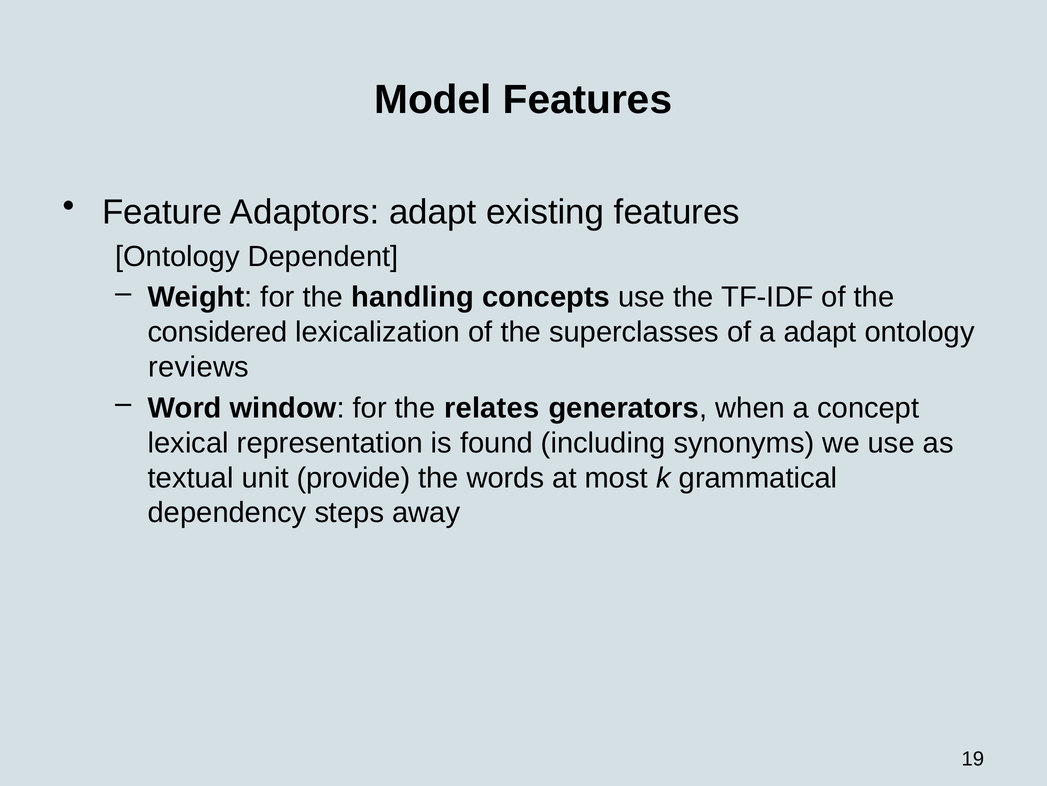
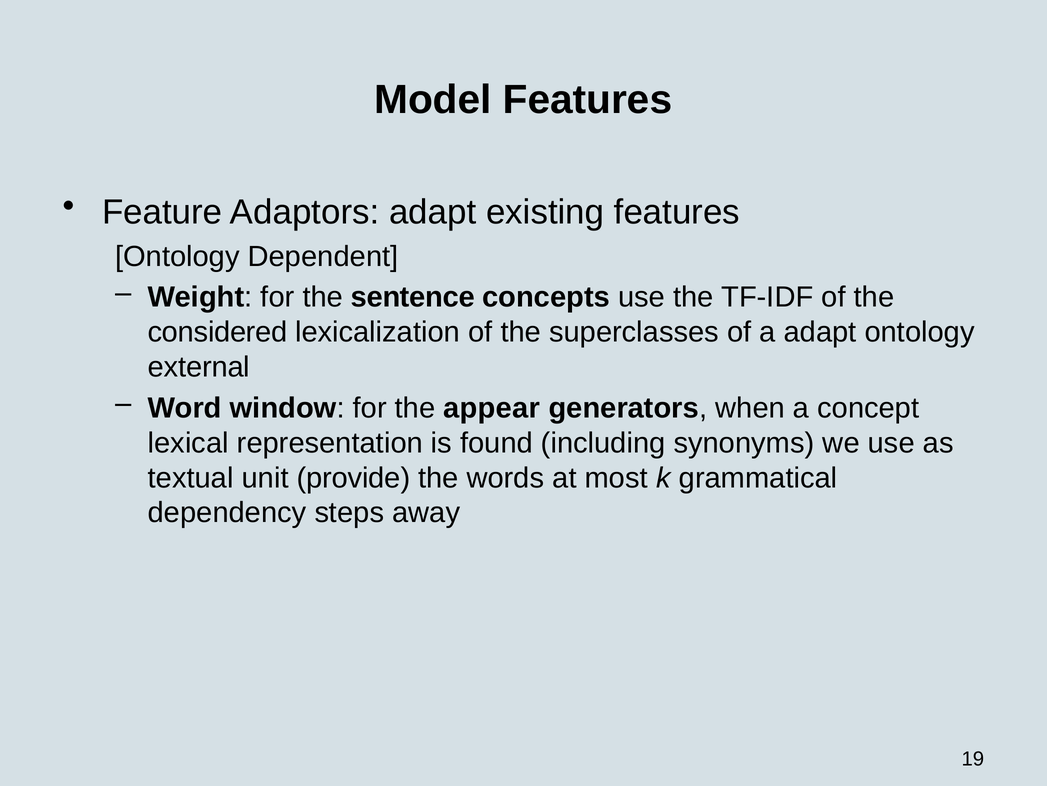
handling: handling -> sentence (413, 297)
reviews: reviews -> external (199, 367)
relates: relates -> appear (492, 408)
